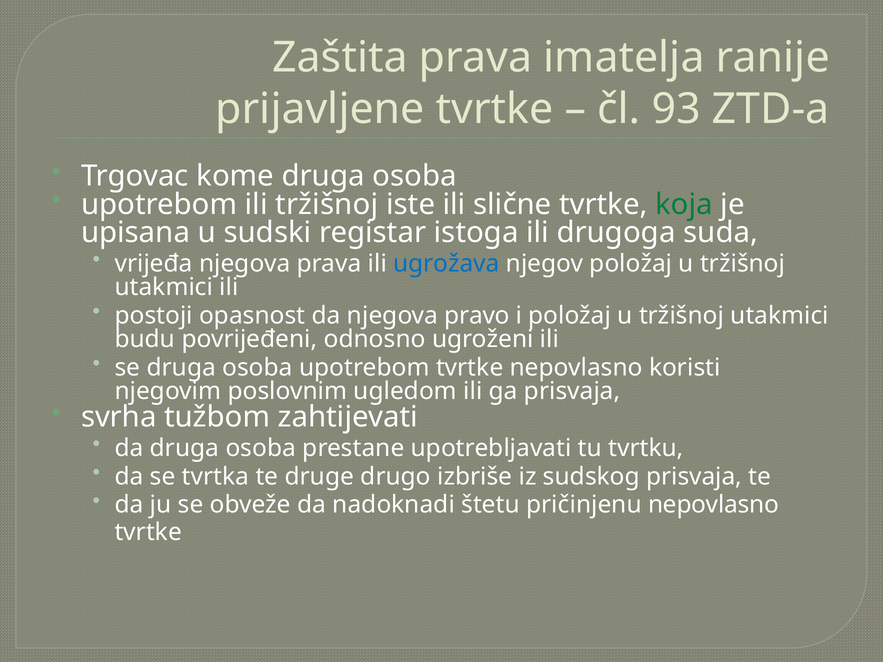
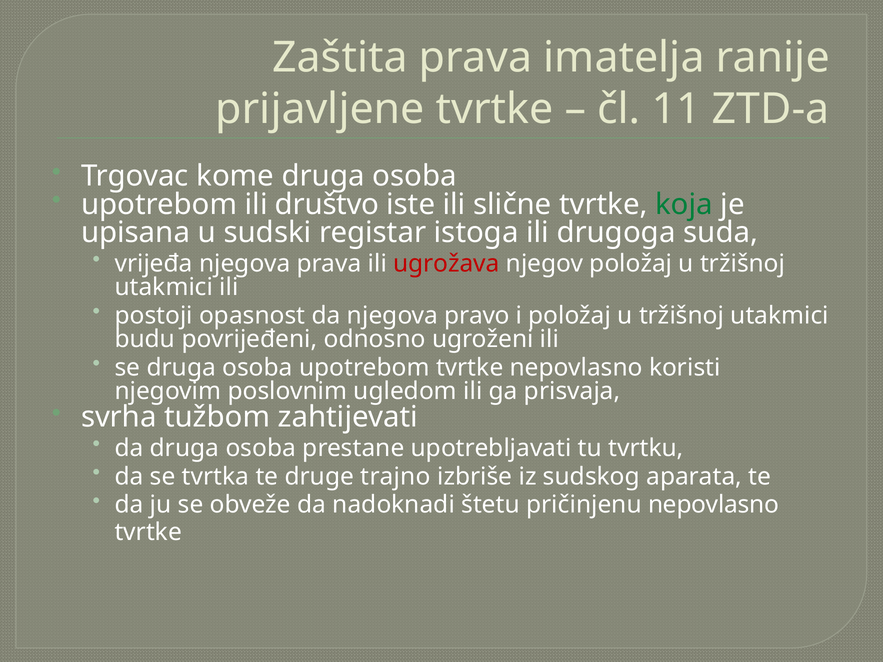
93: 93 -> 11 (676, 109)
ili tržišnoj: tržišnoj -> društvo (327, 204)
ugrožava colour: blue -> red (446, 264)
drugo: drugo -> trajno (396, 477)
sudskog prisvaja: prisvaja -> aparata (694, 477)
